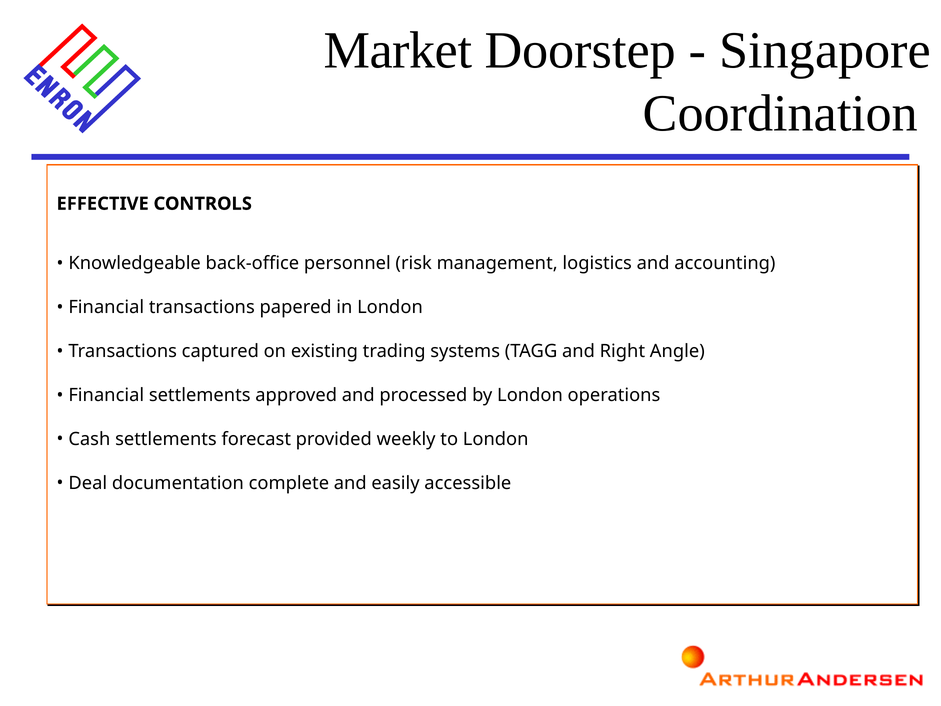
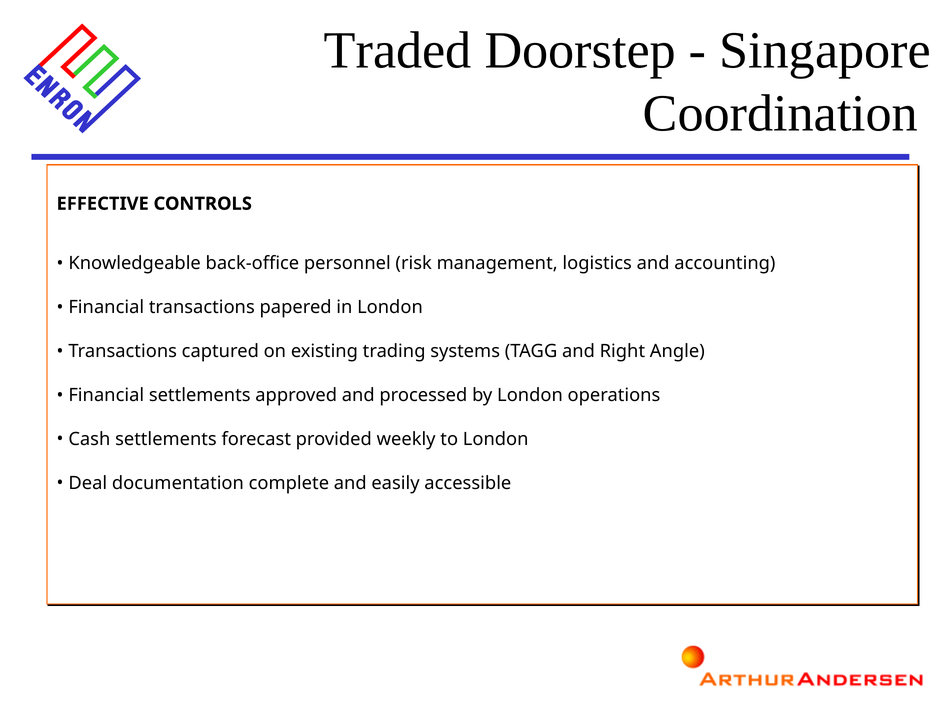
Market: Market -> Traded (398, 51)
